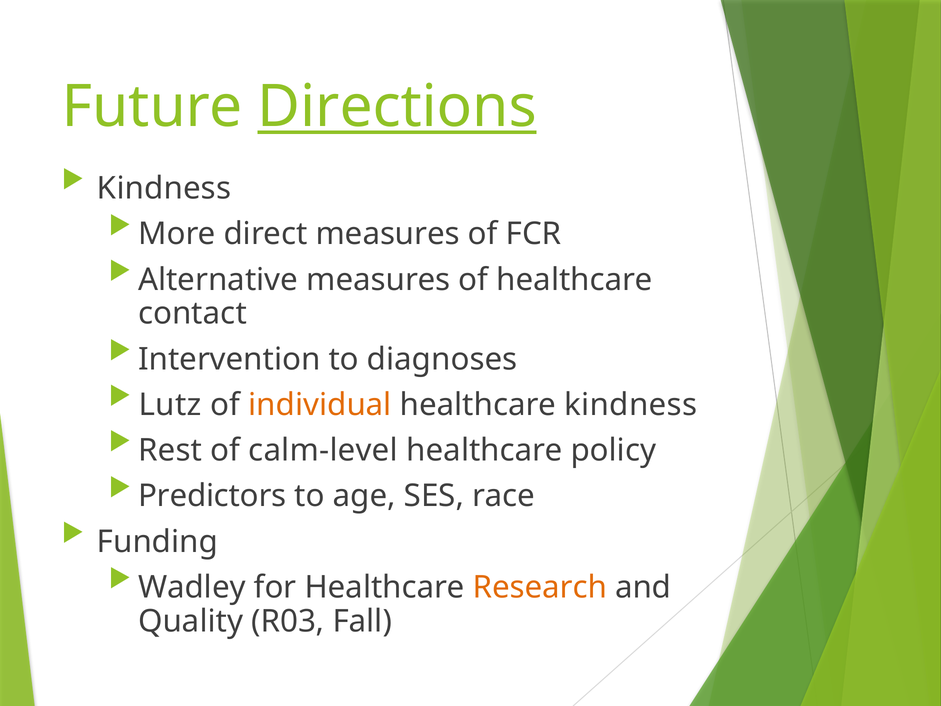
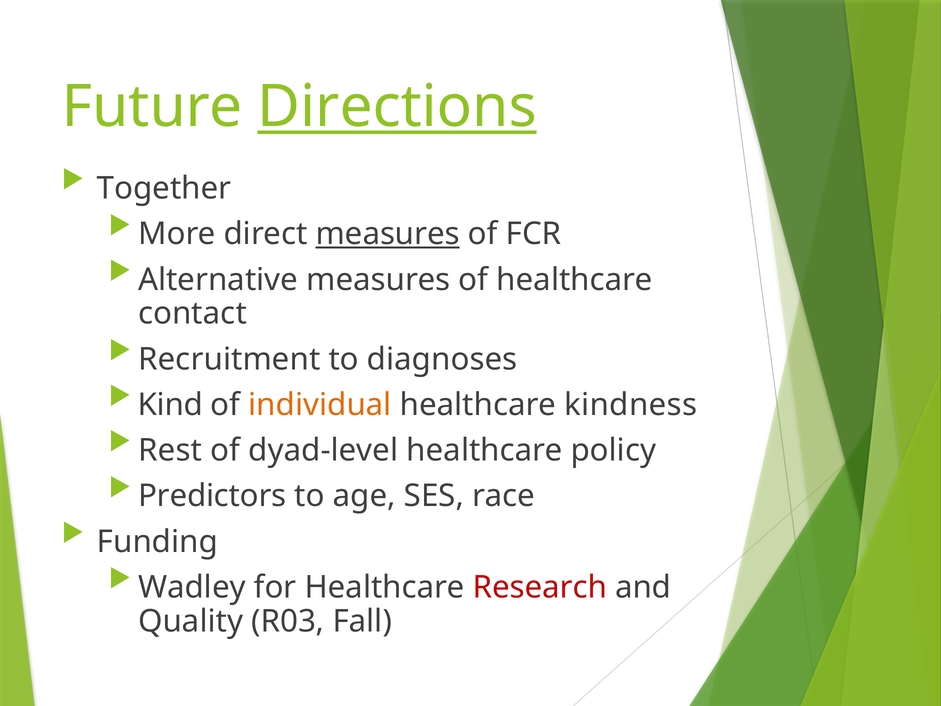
Kindness: Kindness -> Together (164, 188)
measures underline: none -> present (388, 234)
Intervention: Intervention -> Recruitment (229, 359)
Lutz: Lutz -> Kind (170, 405)
calm-level: calm-level -> dyad-level (323, 450)
Research colour: orange -> red (540, 587)
